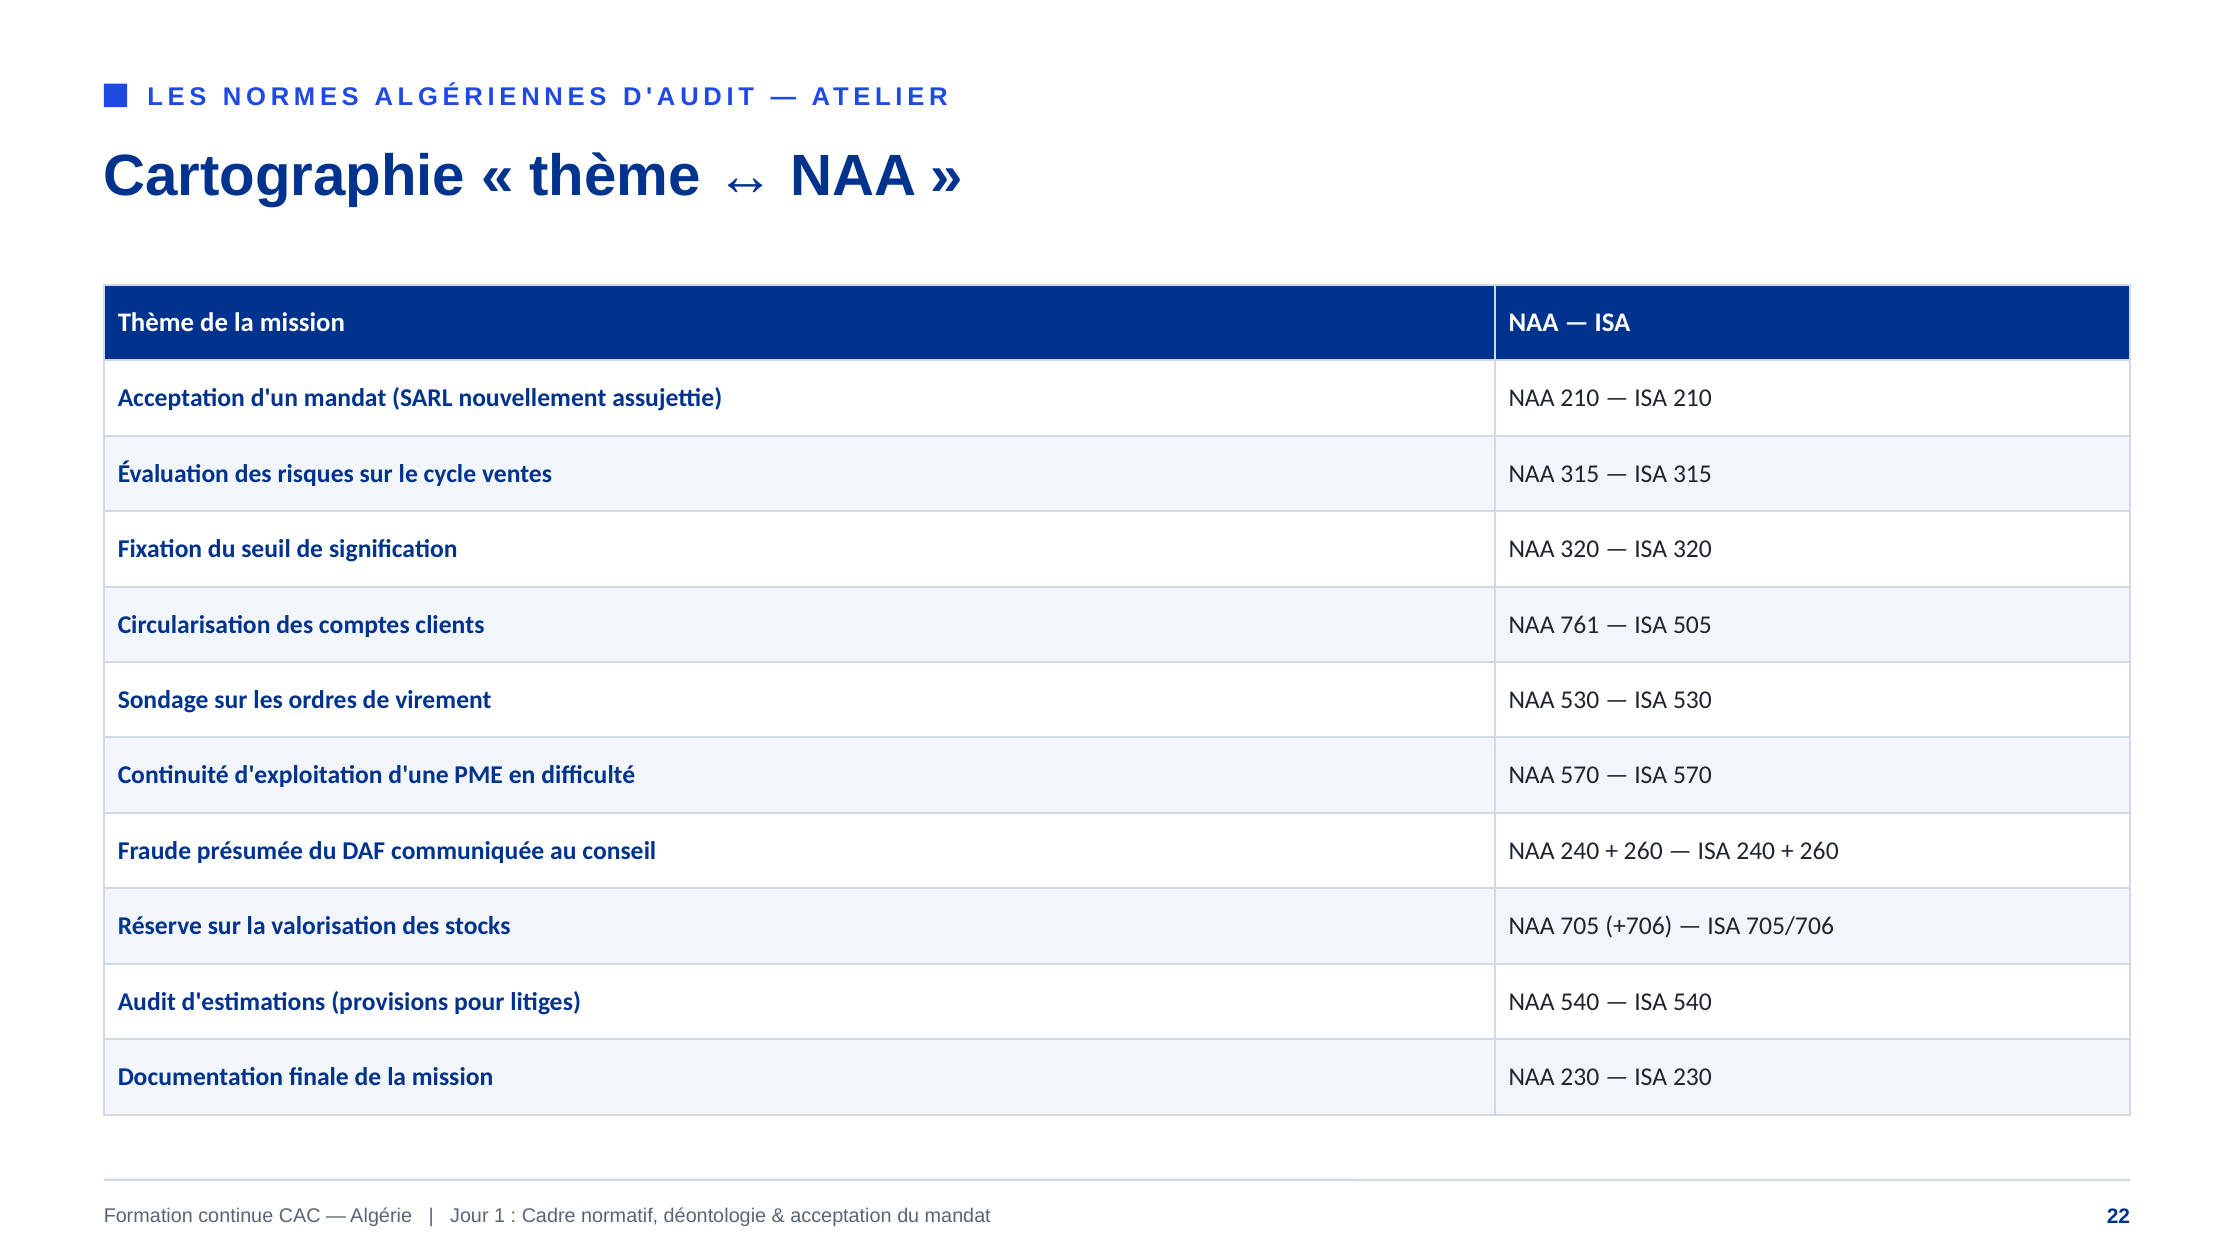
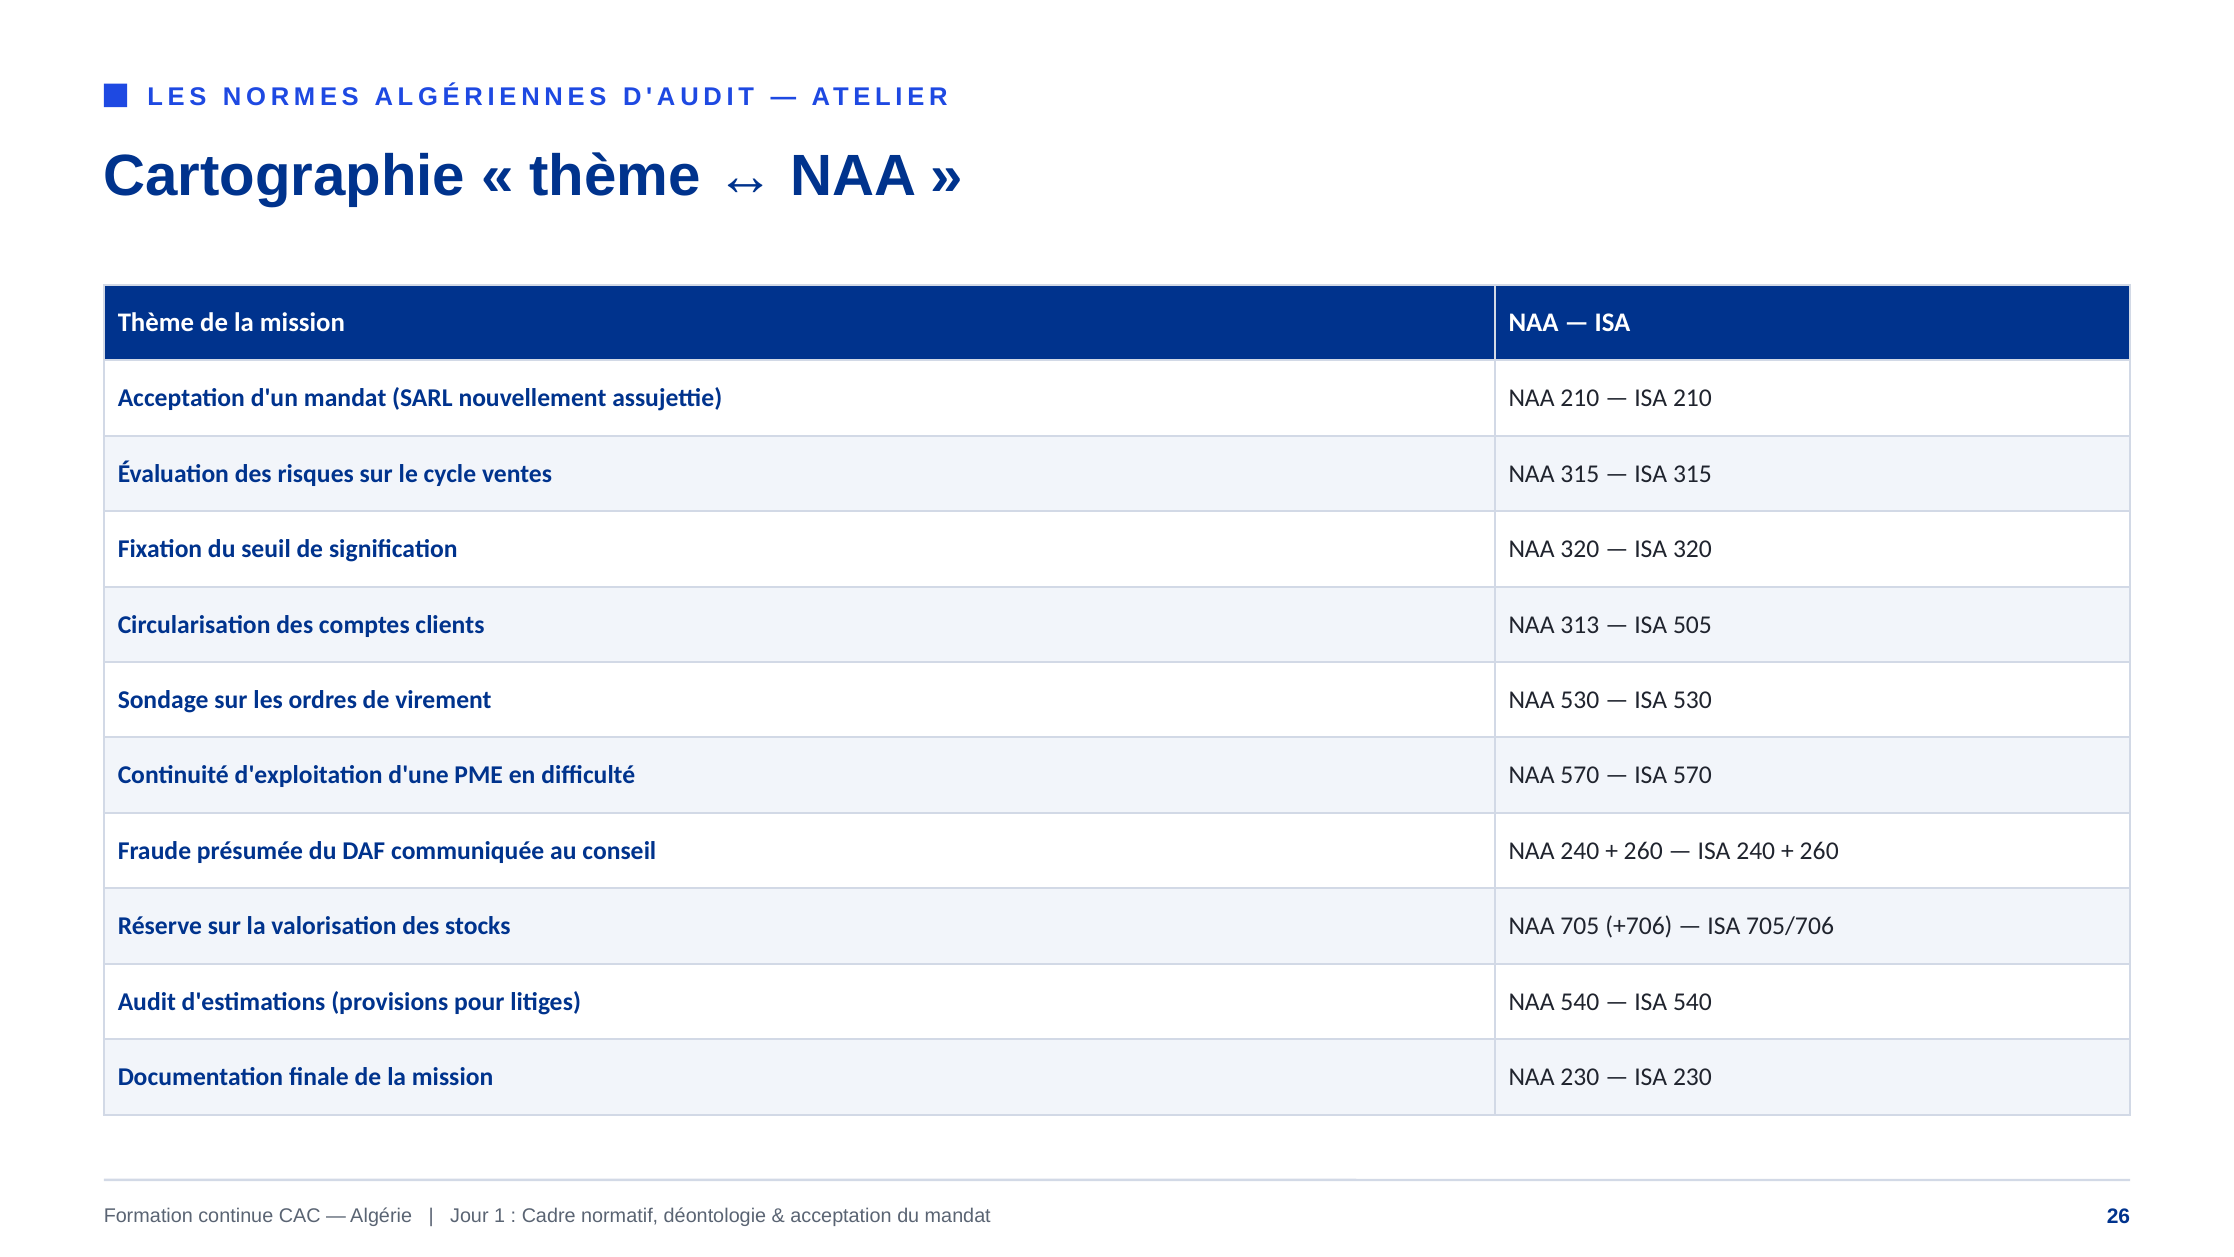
761: 761 -> 313 (1580, 624)
22: 22 -> 26 (2119, 1216)
